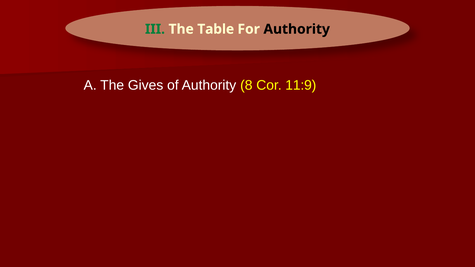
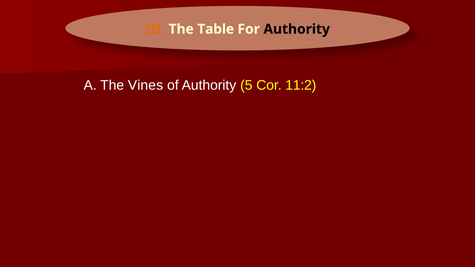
III colour: green -> orange (155, 29)
Gives: Gives -> Vines (146, 85)
8: 8 -> 5 (246, 85)
11:9: 11:9 -> 11:2 (301, 85)
